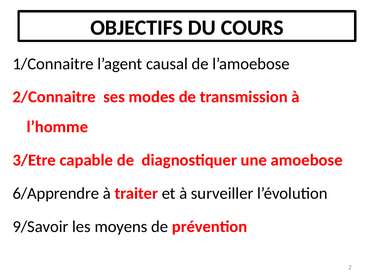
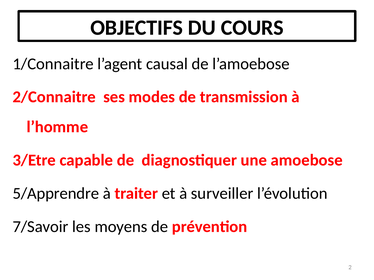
6/Apprendre: 6/Apprendre -> 5/Apprendre (56, 194)
9/Savoir: 9/Savoir -> 7/Savoir (40, 227)
